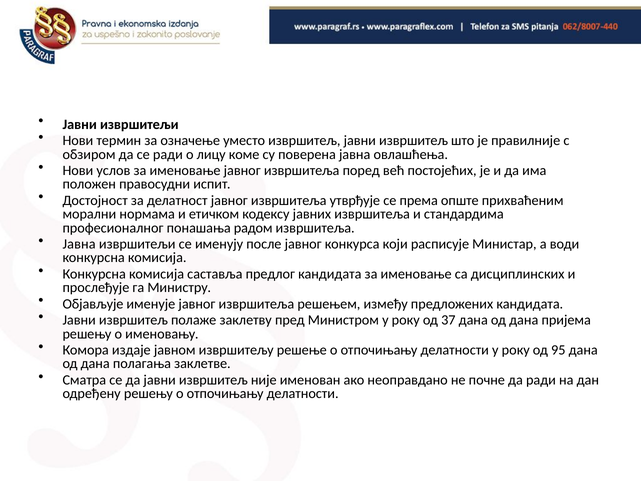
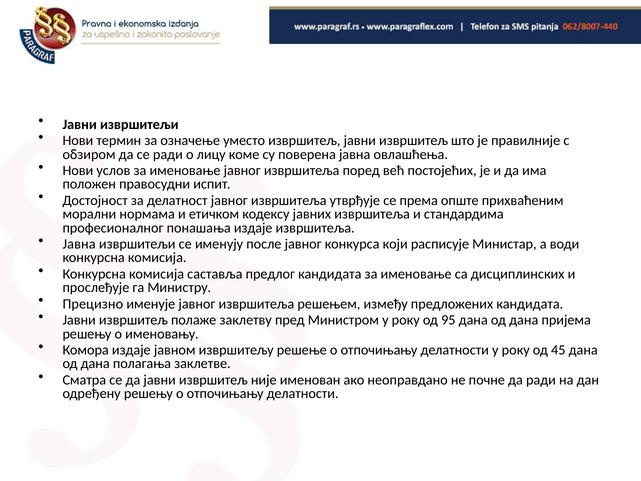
понашања радом: радом -> издаје (253, 228)
Објављује: Објављује -> Прецизно (93, 304)
37: 37 -> 95 (448, 320)
95: 95 -> 45 (558, 350)
